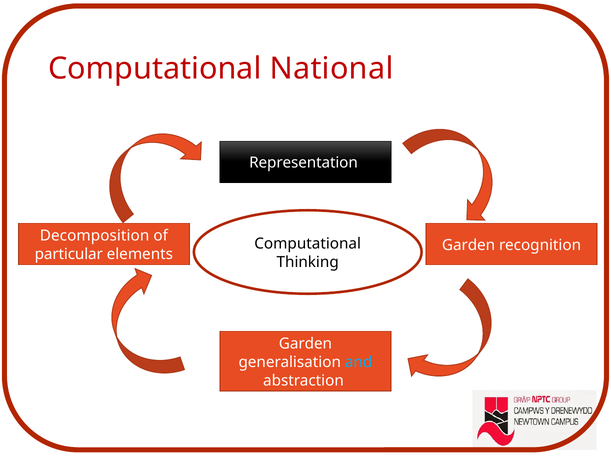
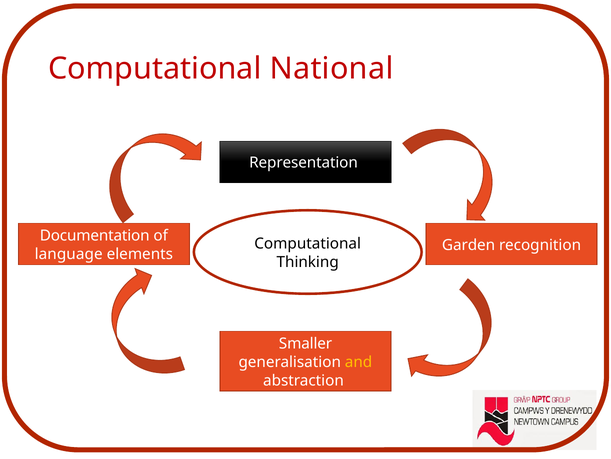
Decomposition: Decomposition -> Documentation (95, 236)
particular: particular -> language (69, 254)
Garden: Garden -> Smaller (305, 343)
and colour: light blue -> yellow (359, 362)
